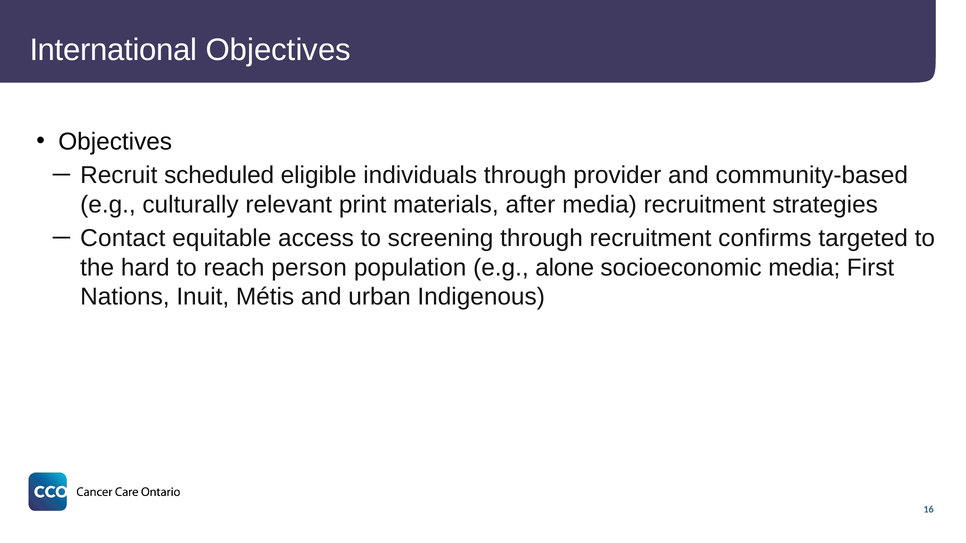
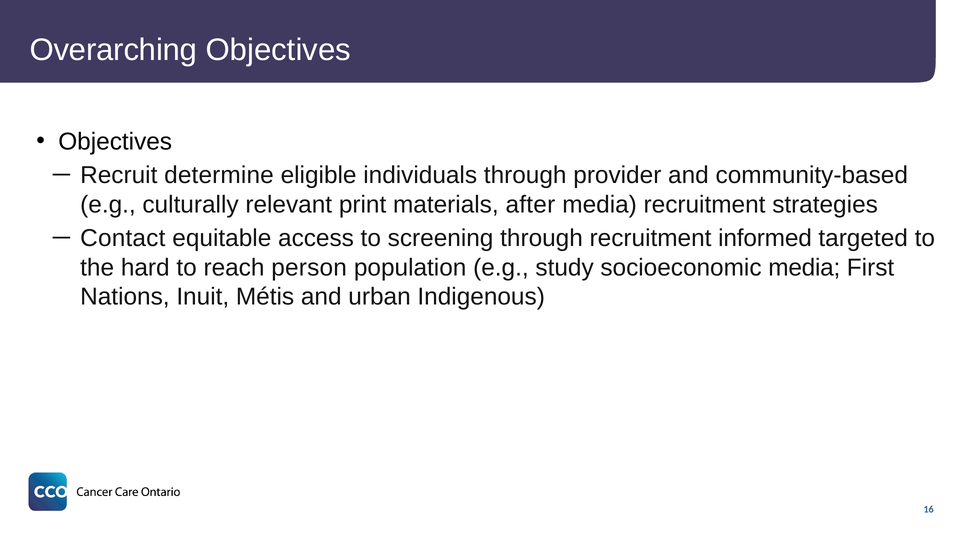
International: International -> Overarching (113, 50)
scheduled: scheduled -> determine (219, 175)
confirms: confirms -> informed (765, 239)
alone: alone -> study (565, 268)
